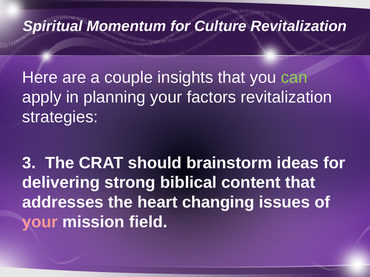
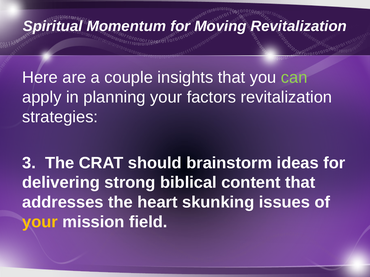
Culture: Culture -> Moving (220, 26)
changing: changing -> skunking (218, 203)
your colour: pink -> yellow (40, 222)
